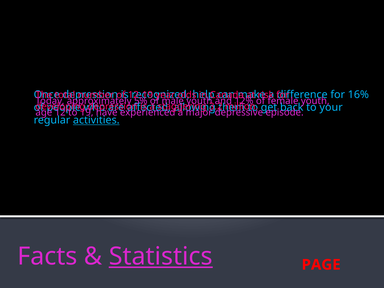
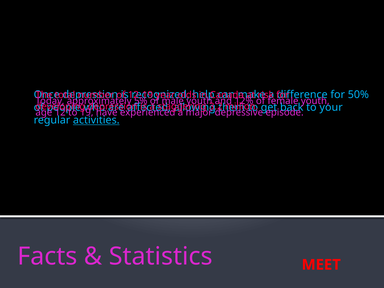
16%: 16% -> 50% (358, 95)
Statistics underline: present -> none (161, 256)
PAGE: PAGE -> MEET (321, 265)
